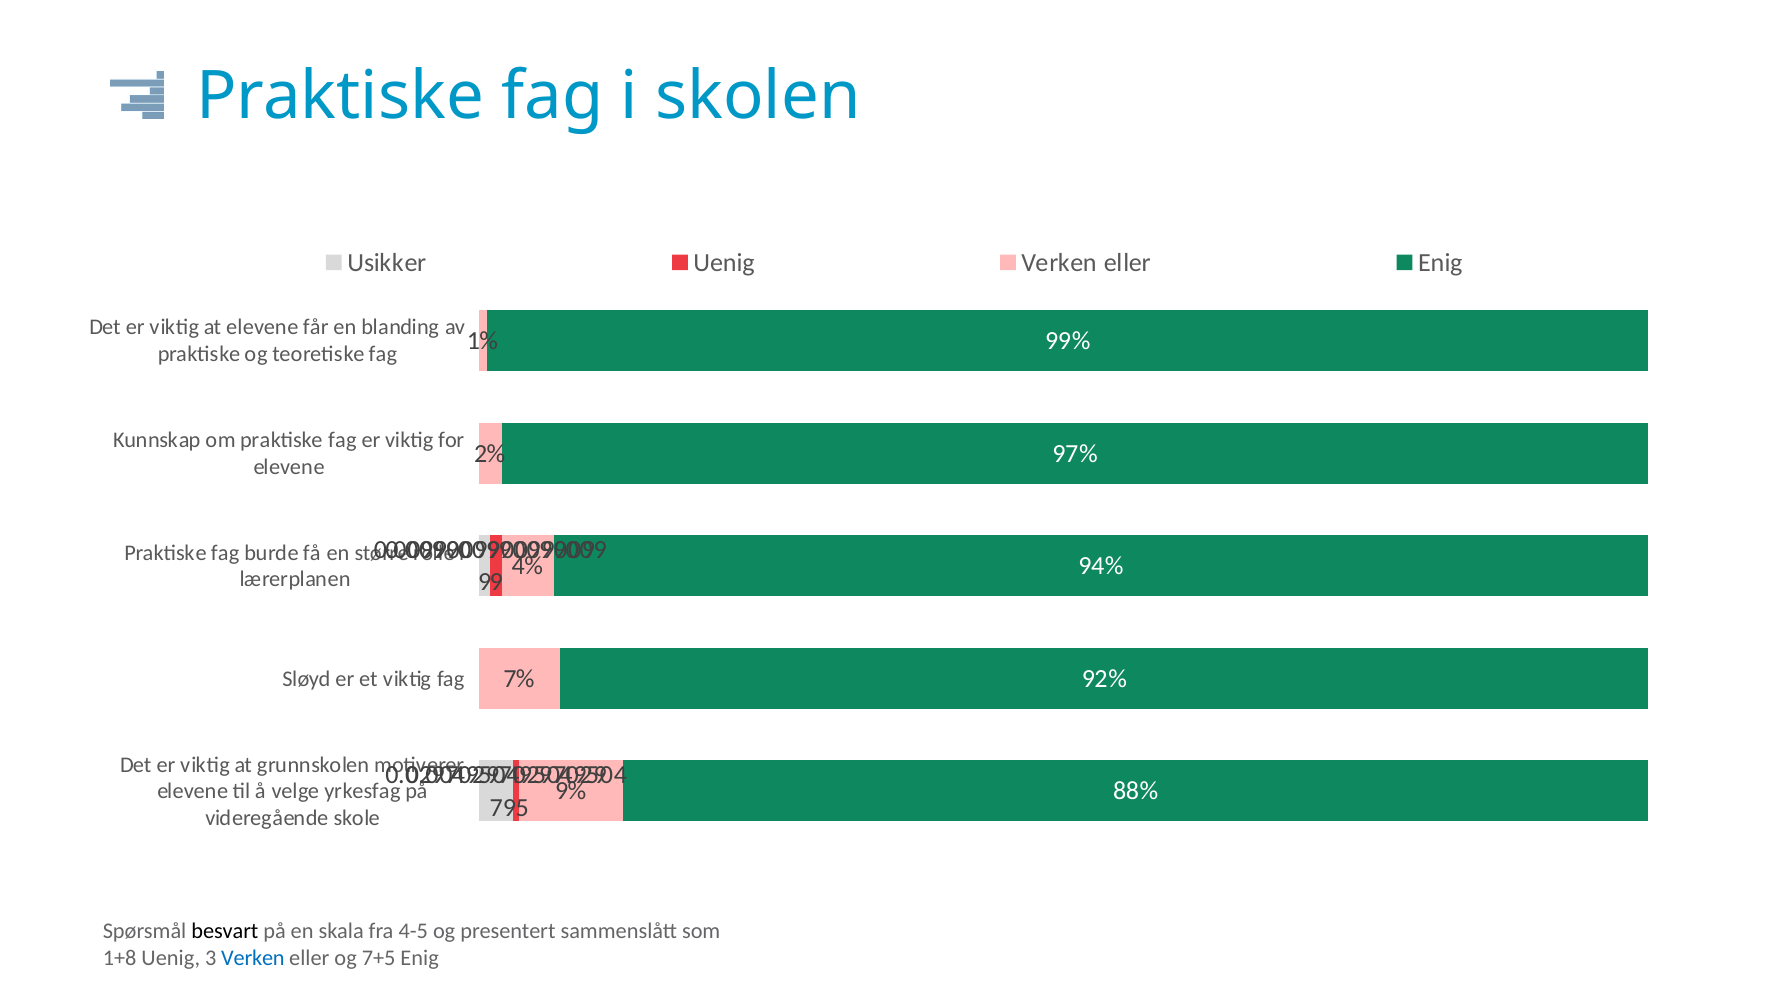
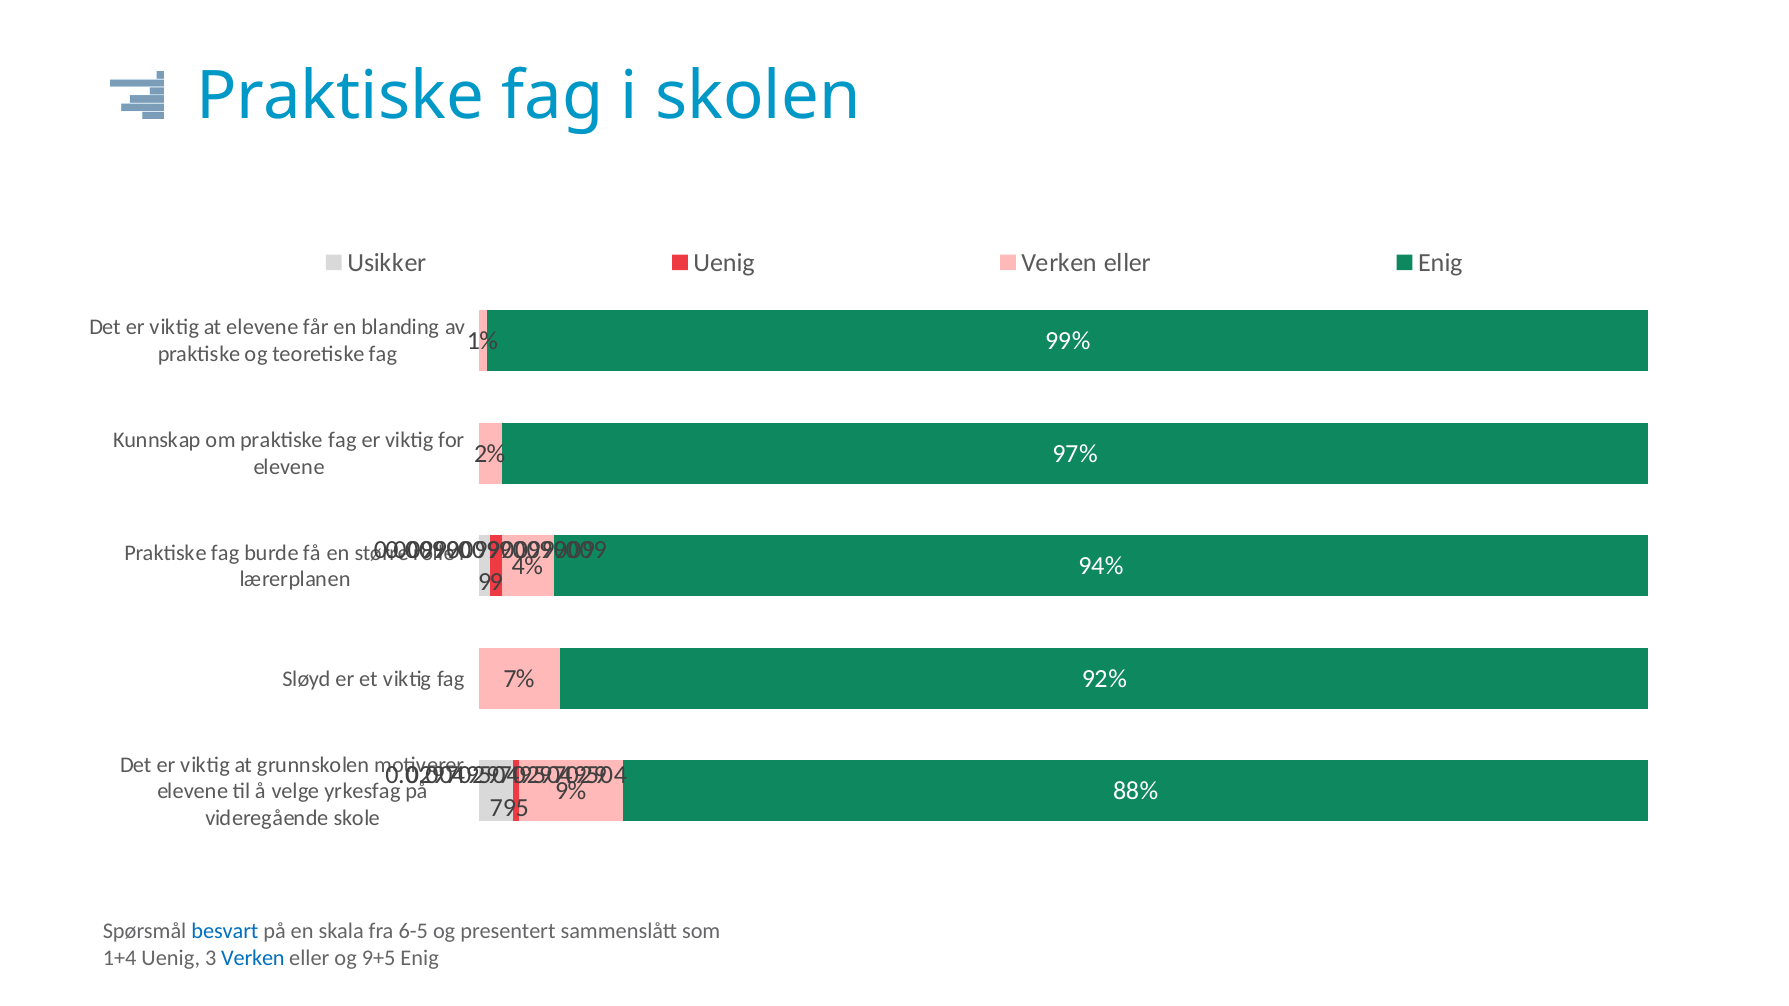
besvart colour: black -> blue (225, 931)
4-5: 4-5 -> 6-5 (413, 931)
1+8: 1+8 -> 1+4 (120, 958)
7+5: 7+5 -> 9+5 (379, 958)
